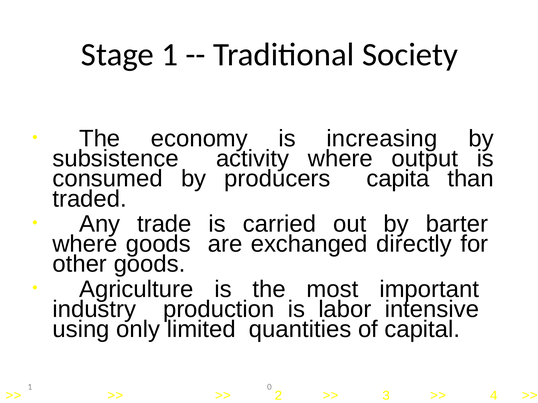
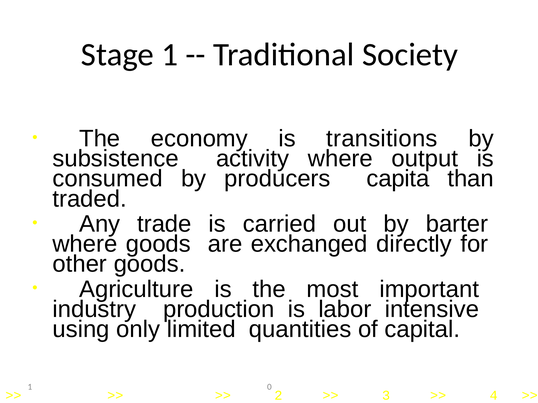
increasing: increasing -> transitions (382, 139)
